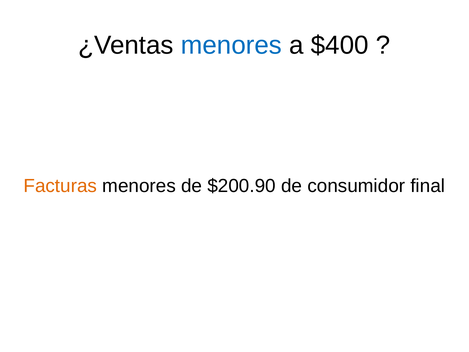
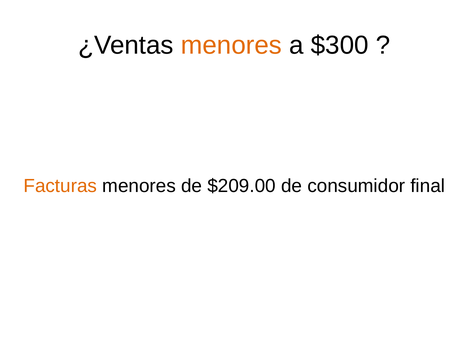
menores colour: blue -> orange (231, 45)
$400: $400 -> $300 (340, 45)
$200.90: $200.90 -> $209.00 (242, 186)
